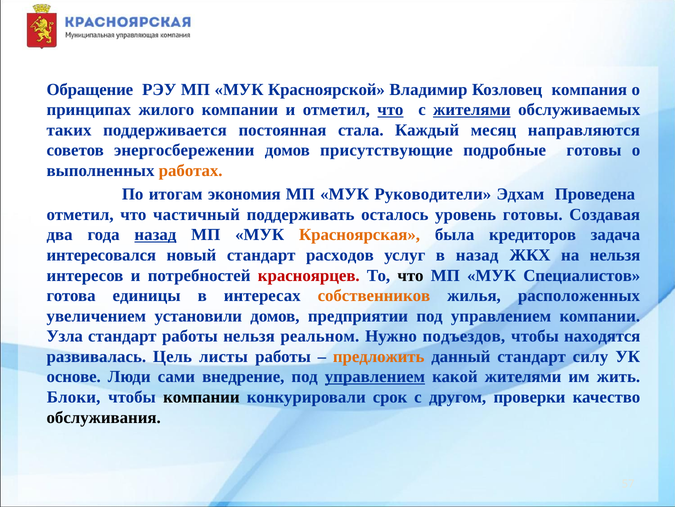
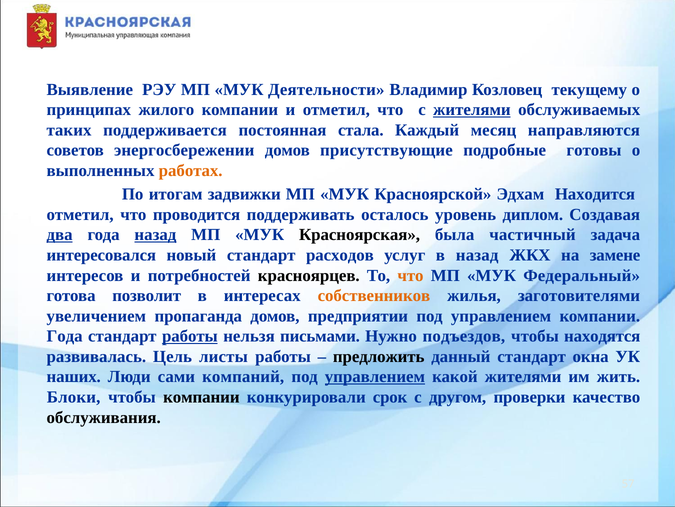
Обращение: Обращение -> Выявление (90, 89)
Красноярской: Красноярской -> Деятельности (326, 89)
компания: компания -> текущему (589, 89)
что underline: present -> none (390, 110)
экономия: экономия -> задвижки (244, 194)
Руководители: Руководители -> Красноярской (433, 194)
Проведена: Проведена -> Находится (595, 194)
частичный: частичный -> проводится (197, 214)
уровень готовы: готовы -> диплом (533, 214)
два underline: none -> present (60, 235)
Красноярская colour: orange -> black (360, 235)
кредиторов: кредиторов -> частичный (532, 235)
на нельзя: нельзя -> замене (615, 255)
красноярцев colour: red -> black (309, 275)
что colour: black -> orange (410, 275)
Специалистов: Специалистов -> Федеральный (582, 275)
единицы: единицы -> позволит (147, 295)
расположенных: расположенных -> заготовителями (579, 295)
установили: установили -> пропаганда (198, 316)
Узла: Узла -> Года (65, 336)
работы underline: none -> present (190, 336)
реальном: реальном -> письмами (320, 336)
предложить colour: orange -> black (379, 356)
силу: силу -> окна (591, 356)
основе: основе -> наших (74, 376)
внедрение: внедрение -> компаний (243, 376)
